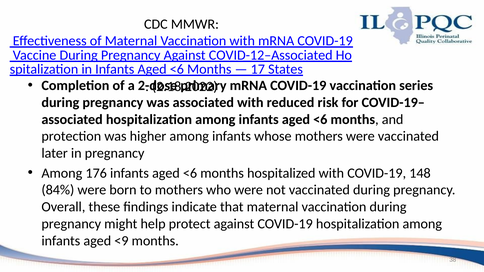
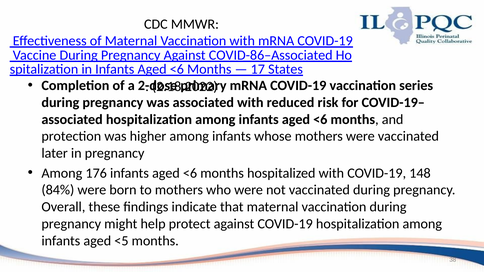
COVID-12–Associated: COVID-12–Associated -> COVID-86–Associated (271, 55)
<9: <9 -> <5 (121, 241)
